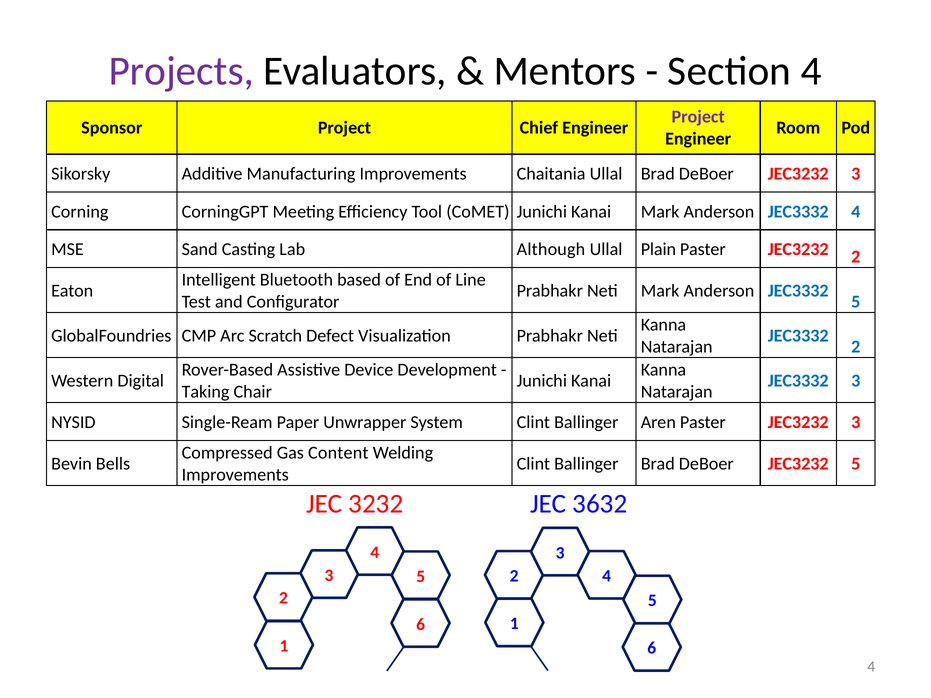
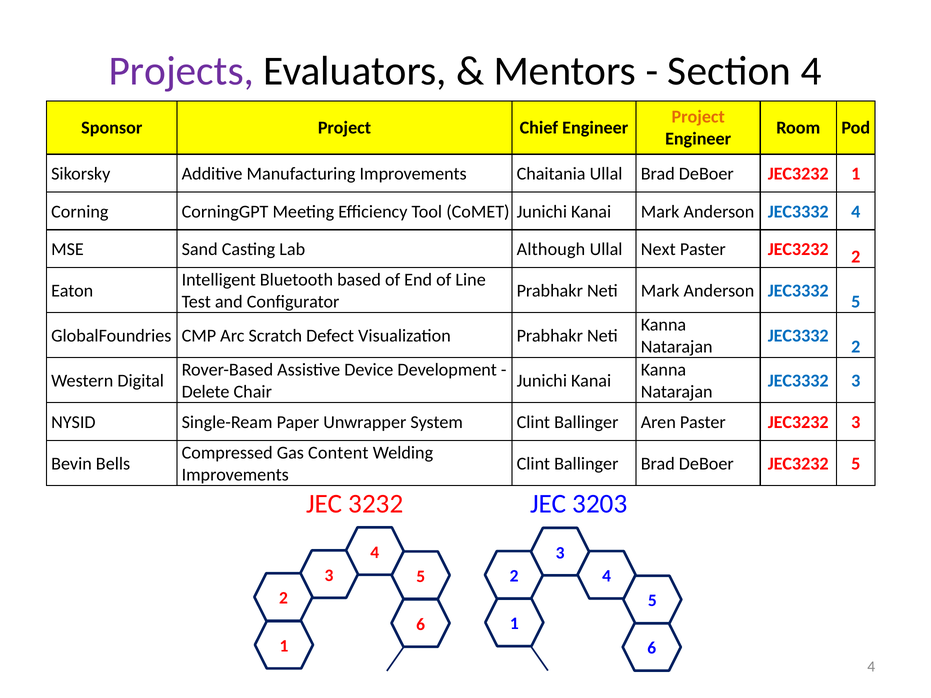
Project colour: purple -> orange (698, 117)
DeBoer JEC3232 3: 3 -> 1 (856, 174)
Plain: Plain -> Next (658, 249)
Taking: Taking -> Delete (206, 392)
3632: 3632 -> 3203 (600, 504)
